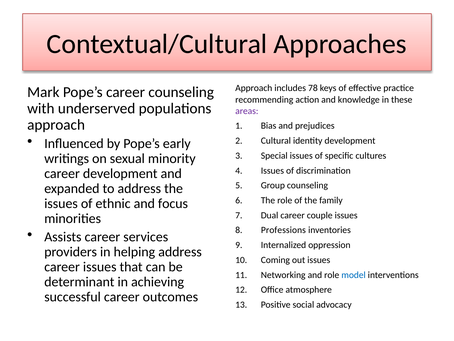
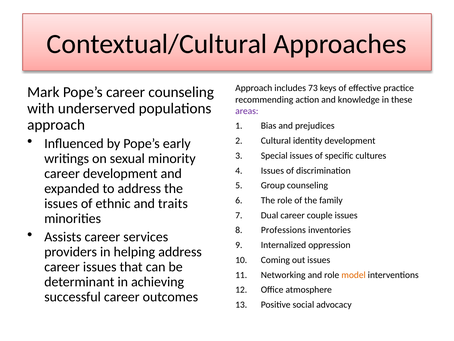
78: 78 -> 73 (313, 88)
focus: focus -> traits (173, 203)
model colour: blue -> orange (354, 275)
